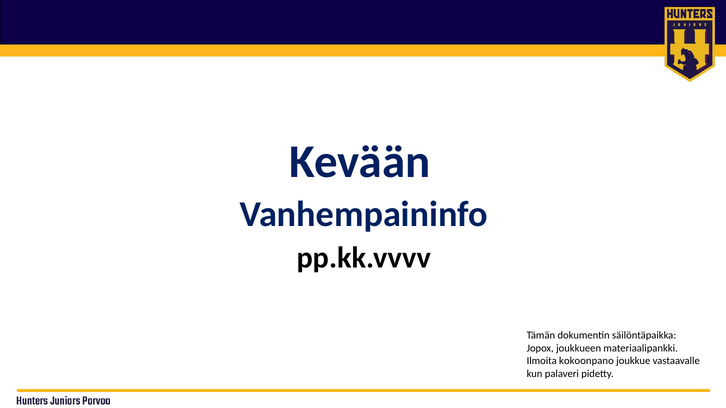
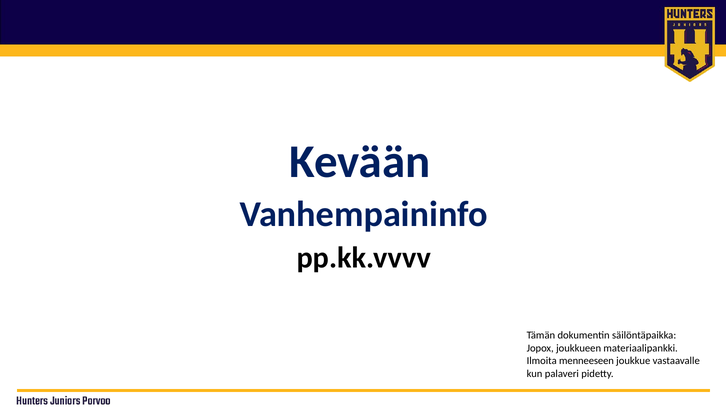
kokoonpano: kokoonpano -> menneeseen (587, 361)
